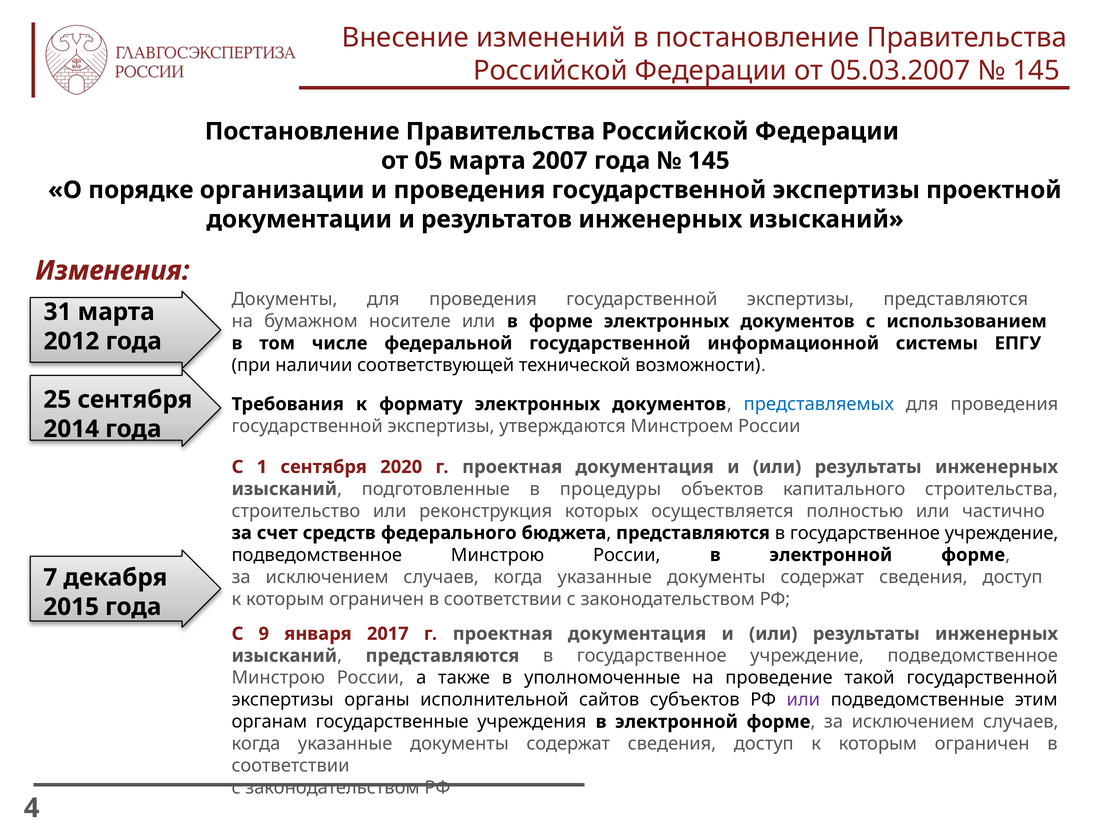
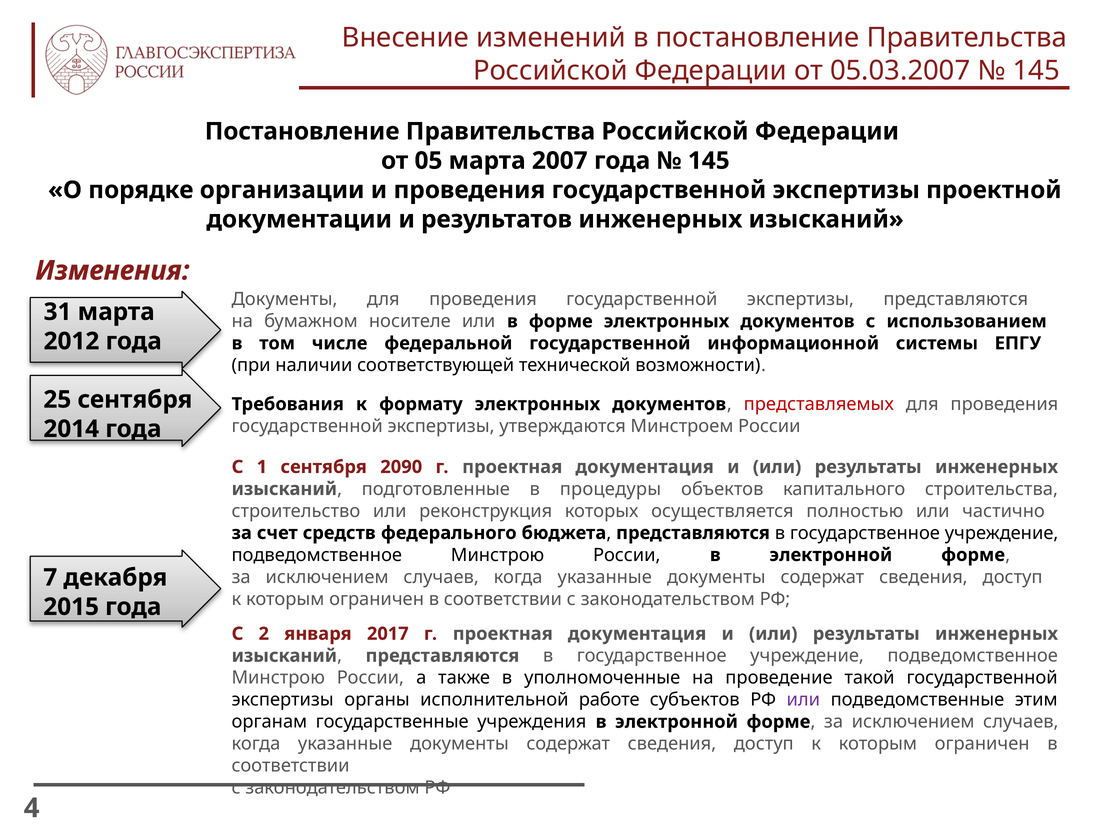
представляемых colour: blue -> red (819, 404)
2020: 2020 -> 2090 (401, 467)
9: 9 -> 2 (264, 634)
сайтов: сайтов -> работе (609, 700)
